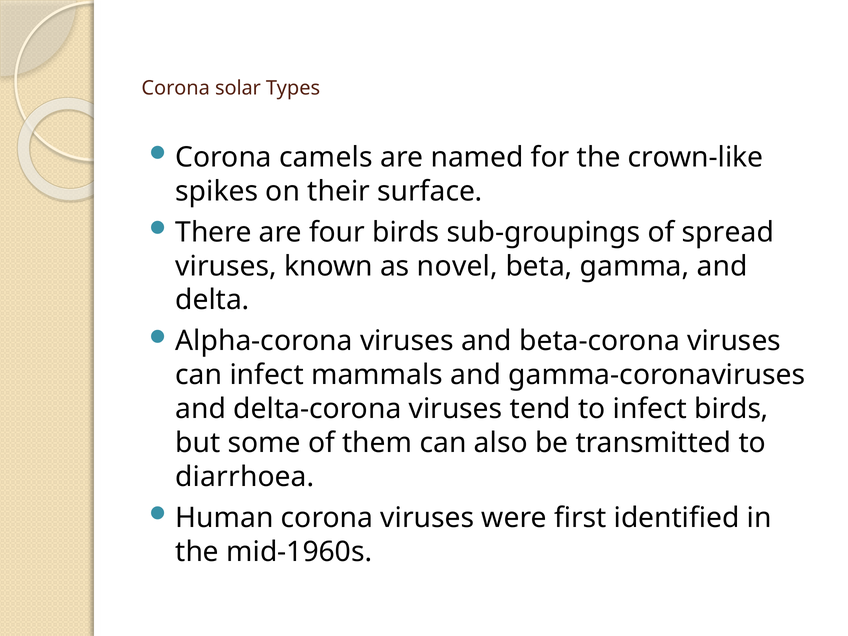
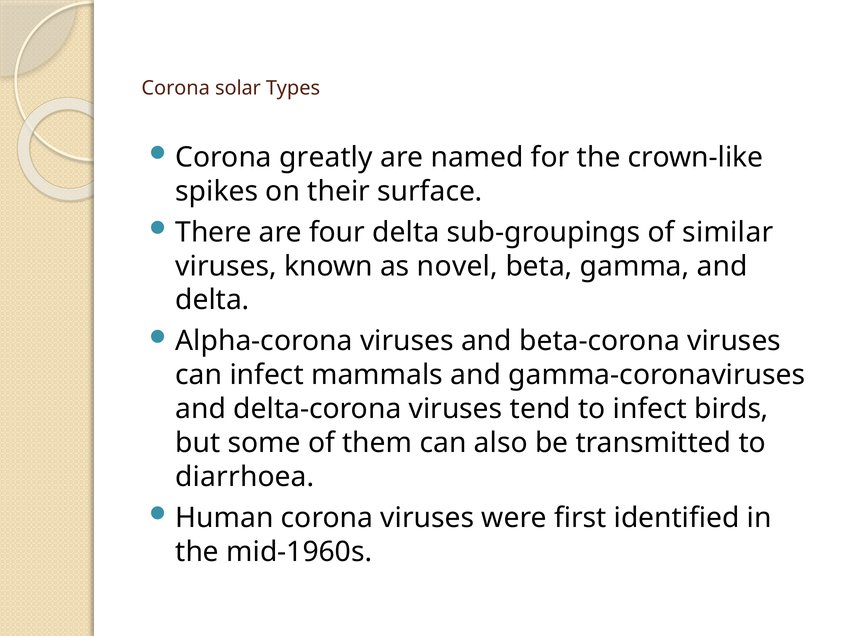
camels: camels -> greatly (326, 157)
four birds: birds -> delta (406, 232)
spread: spread -> similar (728, 232)
